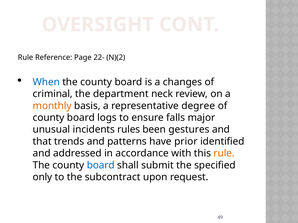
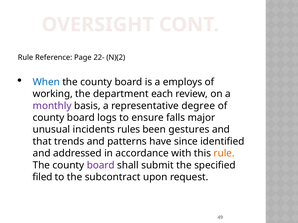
changes: changes -> employs (183, 82)
criminal: criminal -> working (53, 94)
neck: neck -> each (162, 94)
monthly colour: orange -> purple (52, 106)
prior: prior -> since (186, 142)
board colour: blue -> purple (101, 166)
only: only -> filed (42, 177)
